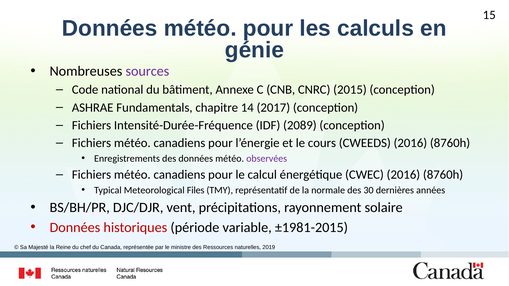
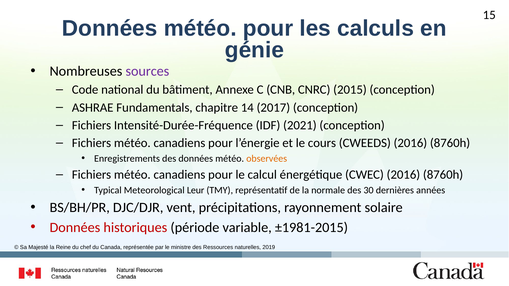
2089: 2089 -> 2021 (300, 125)
observées colour: purple -> orange (267, 159)
Files: Files -> Leur (196, 190)
